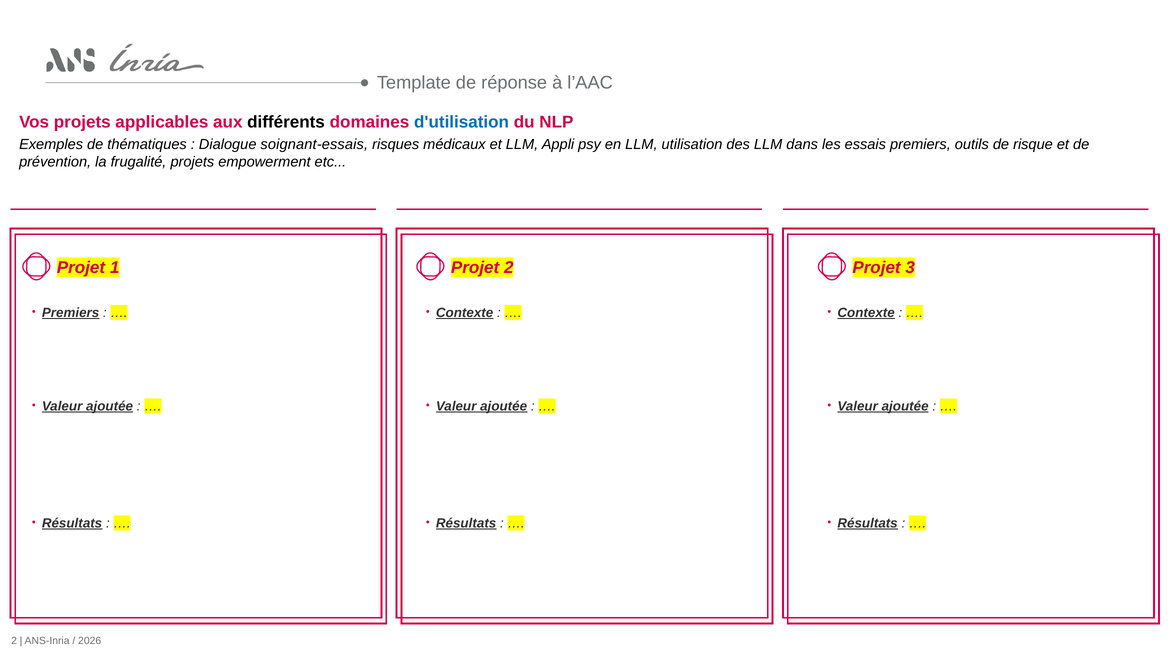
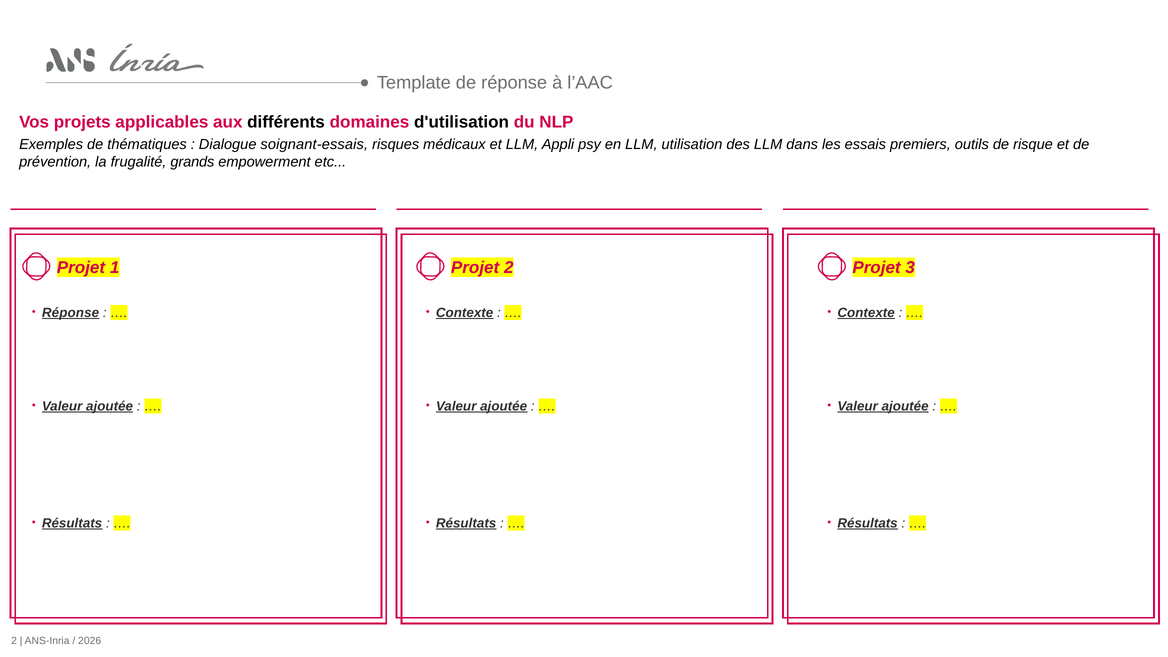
d'utilisation colour: blue -> black (462, 122)
frugalité projets: projets -> grands (192, 162)
Premiers: Premiers -> Réponse (71, 313)
